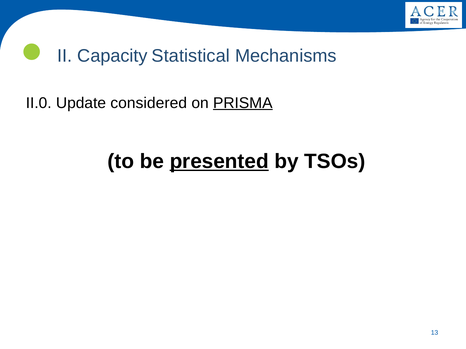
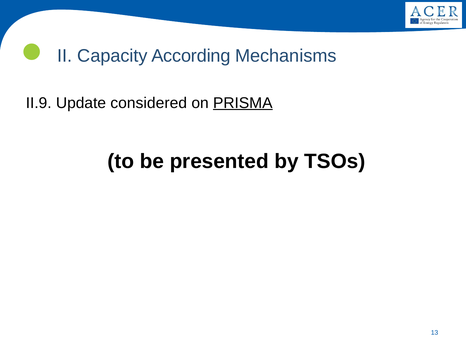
Statistical: Statistical -> According (191, 56)
II.0: II.0 -> II.9 (39, 103)
presented underline: present -> none (219, 162)
